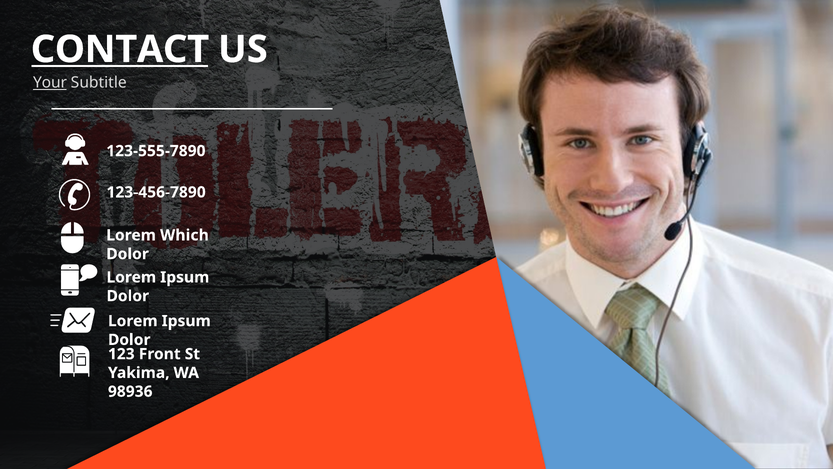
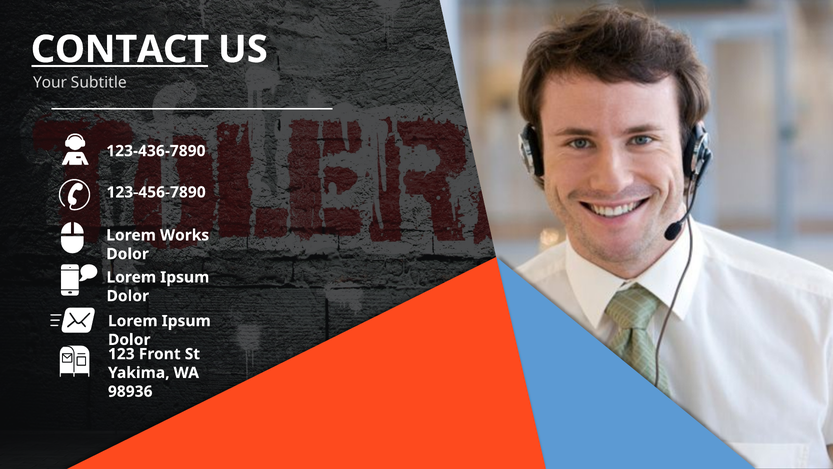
Your underline: present -> none (50, 83)
123-555-7890: 123-555-7890 -> 123-436-7890 (156, 151)
Which: Which -> Works (185, 235)
